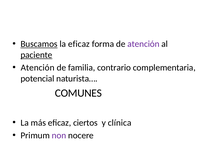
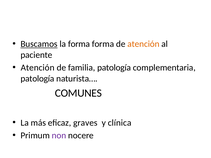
la eficaz: eficaz -> forma (79, 44)
atención colour: purple -> orange (143, 44)
paciente underline: present -> none (36, 55)
familia contrario: contrario -> patología (114, 68)
potencial: potencial -> patología (37, 79)
ciertos: ciertos -> graves (85, 123)
